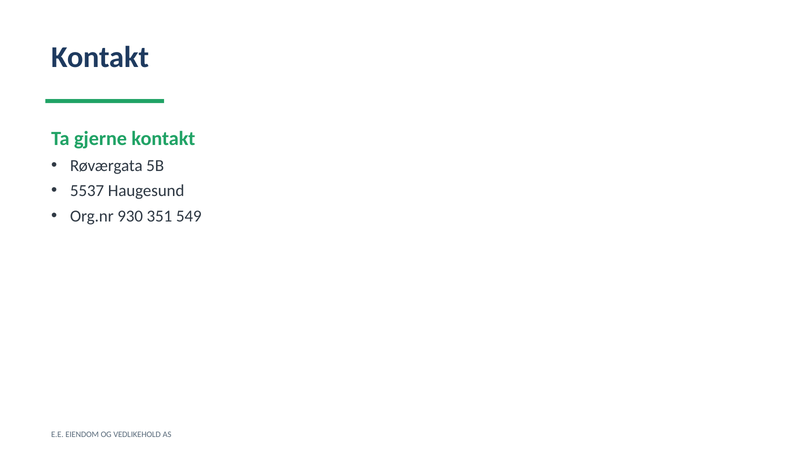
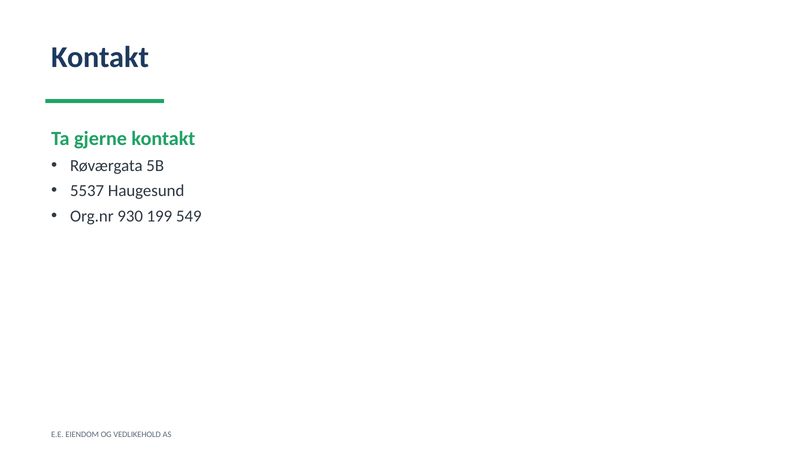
351: 351 -> 199 (159, 216)
